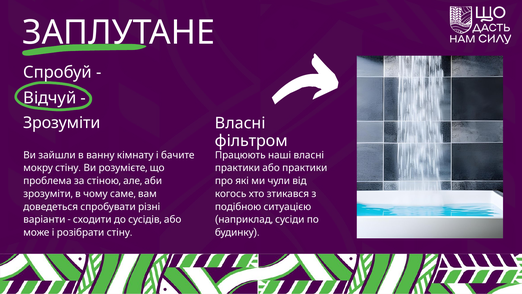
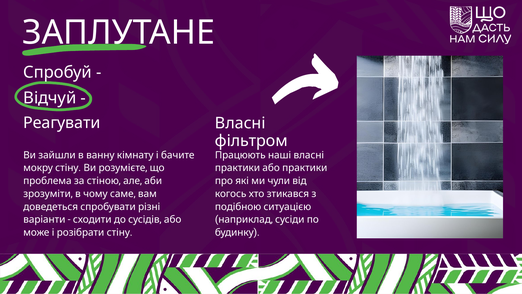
Зрозуміти: Зрозуміти -> Реагувати (62, 123)
